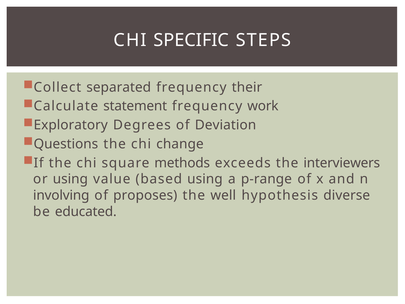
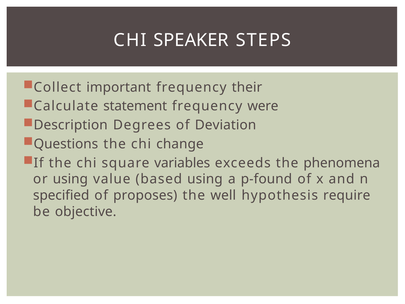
SPECIFIC: SPECIFIC -> SPEAKER (191, 40)
separated: separated -> important (119, 87)
work: work -> were (263, 106)
Exploratory: Exploratory -> Description (71, 125)
methods: methods -> variables (182, 163)
interviewers: interviewers -> phenomena (342, 163)
p-range: p-range -> p-found (266, 179)
involving: involving -> specified (61, 195)
diverse: diverse -> require (347, 195)
educated: educated -> objective (86, 211)
